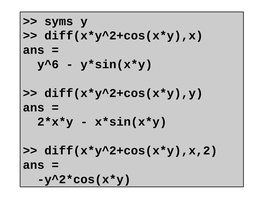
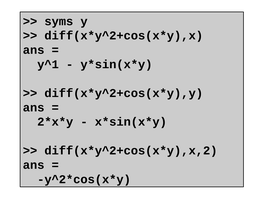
y^6: y^6 -> y^1 (48, 65)
